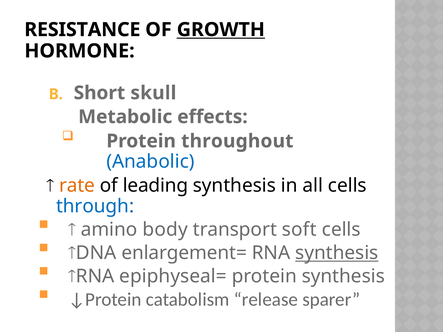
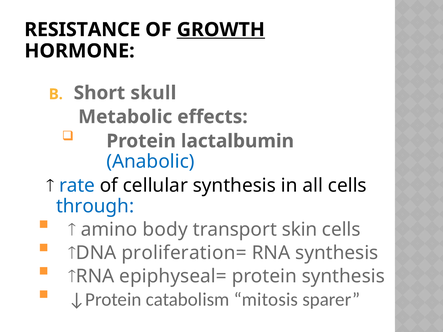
throughout: throughout -> lactalbumin (237, 141)
rate colour: orange -> blue (77, 186)
leading: leading -> cellular (155, 186)
soft: soft -> skin (299, 230)
enlargement=: enlargement= -> proliferation= (184, 253)
synthesis underline: present -> none (337, 253)
release: release -> mitosis (266, 300)
